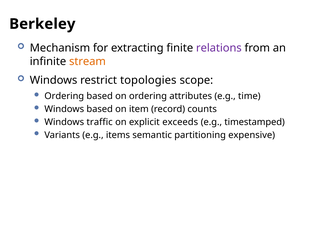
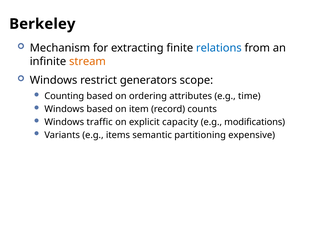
relations colour: purple -> blue (219, 48)
topologies: topologies -> generators (148, 80)
Ordering: Ordering -> Counting (64, 96)
exceeds: exceeds -> capacity (180, 122)
timestamped: timestamped -> modifications (255, 122)
